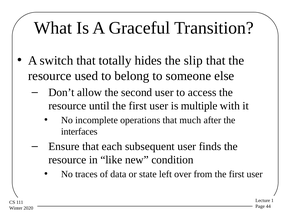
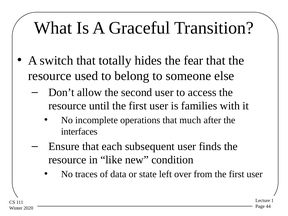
slip: slip -> fear (193, 60)
multiple: multiple -> families (199, 106)
